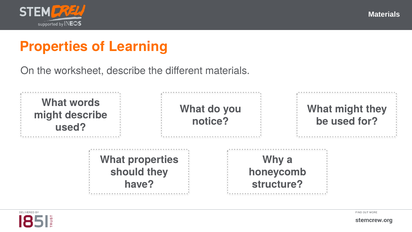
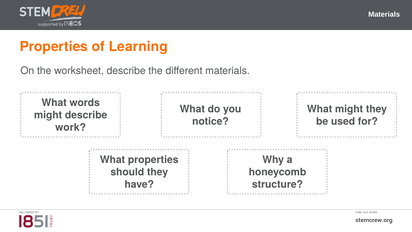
used: used -> work (71, 127)
